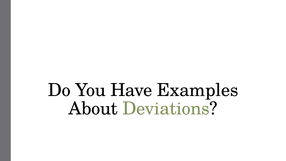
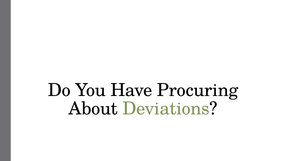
Examples: Examples -> Procuring (198, 90)
